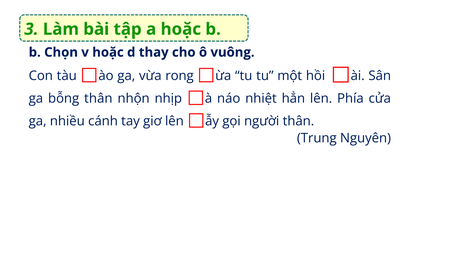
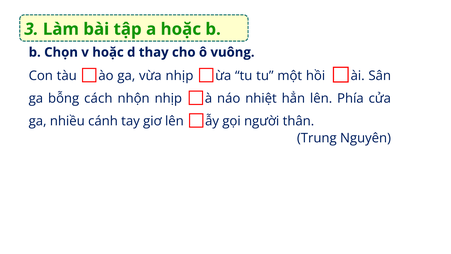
vừa rong: rong -> nhịp (179, 76)
bỗng thân: thân -> cách (98, 98)
